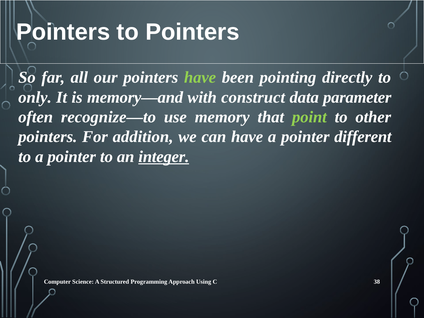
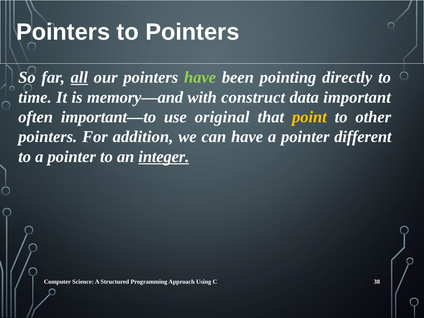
all underline: none -> present (79, 77)
only: only -> time (35, 97)
parameter: parameter -> important (357, 97)
recognize—to: recognize—to -> important—to (109, 117)
memory: memory -> original (222, 117)
point colour: light green -> yellow (309, 117)
